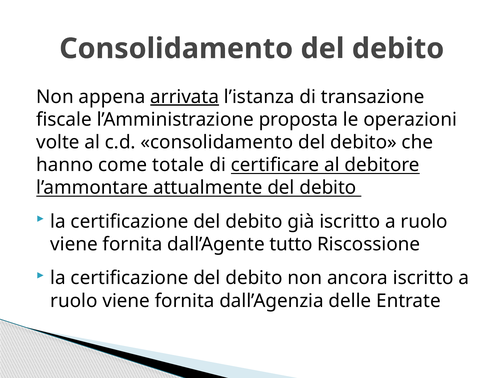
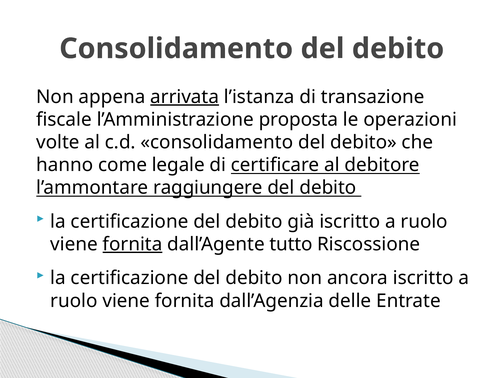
totale: totale -> legale (178, 165)
attualmente: attualmente -> raggiungere (208, 188)
fornita underline: none -> present (133, 244)
